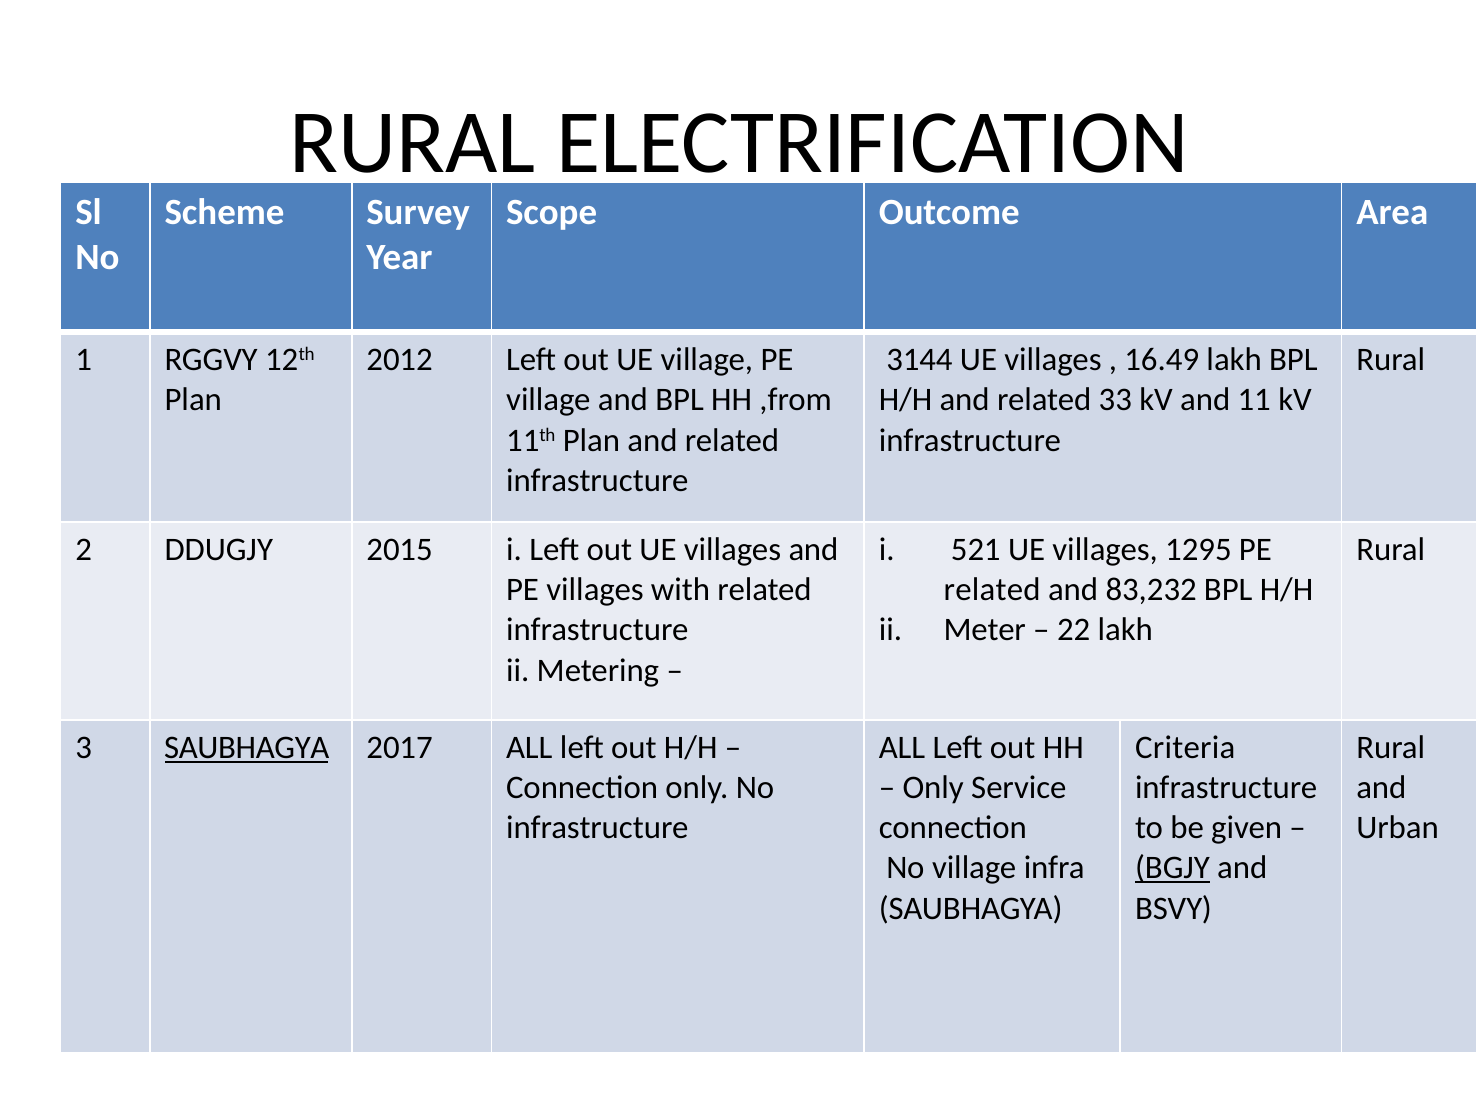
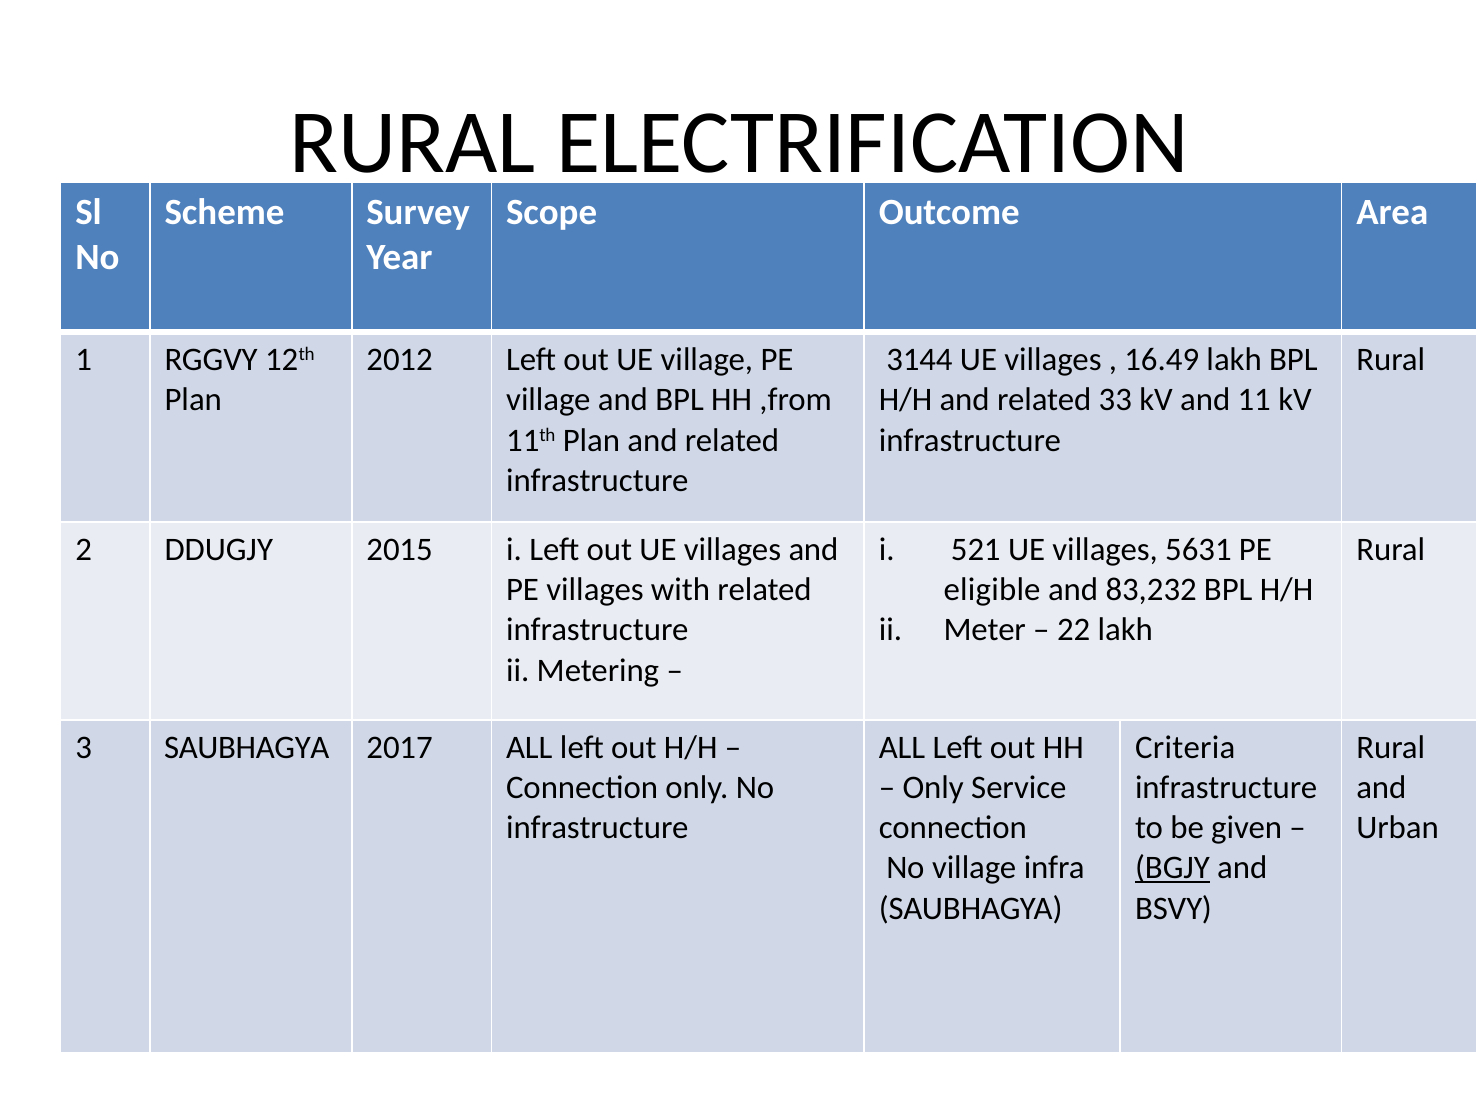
1295: 1295 -> 5631 (1198, 550)
related: related -> eligible (992, 590)
SAUBHAGYA underline: present -> none (247, 748)
